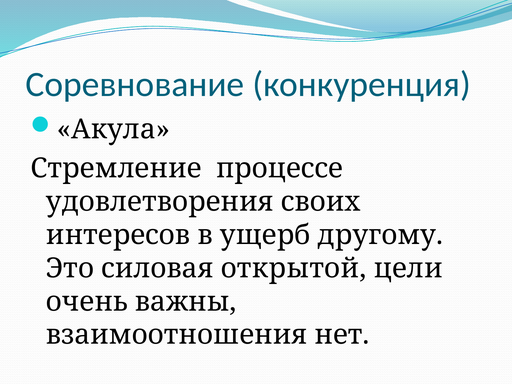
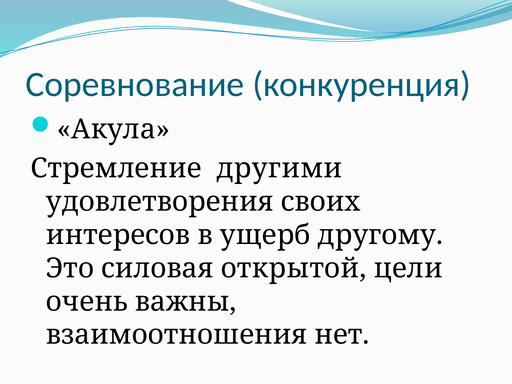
процессе: процессе -> другими (279, 168)
